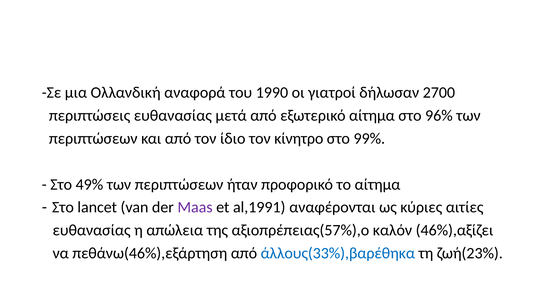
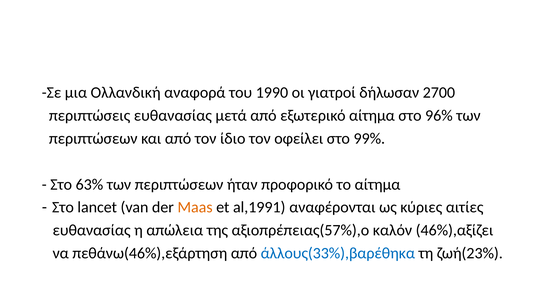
κίνητρο: κίνητρο -> οφείλει (299, 139)
49%: 49% -> 63% (89, 185)
Maas colour: purple -> orange (195, 208)
